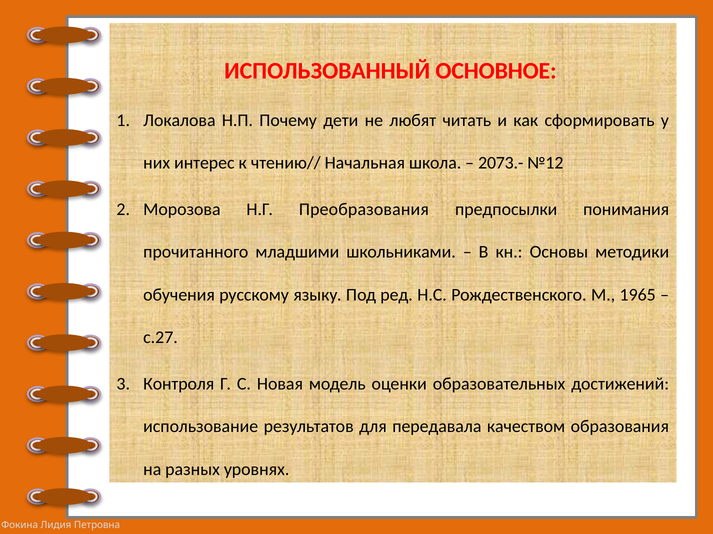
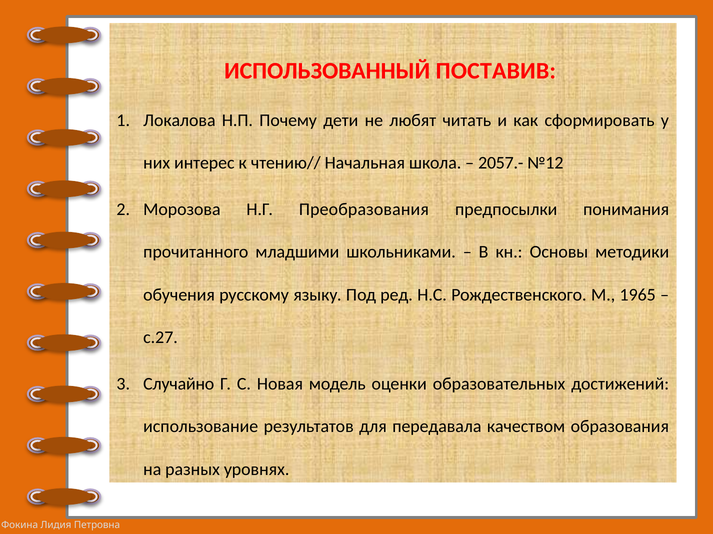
ОСНОВНОЕ: ОСНОВНОЕ -> ПОСТАВИВ (496, 71)
2073.-: 2073.- -> 2057.- (501, 163)
Контроля: Контроля -> Случайно (179, 384)
